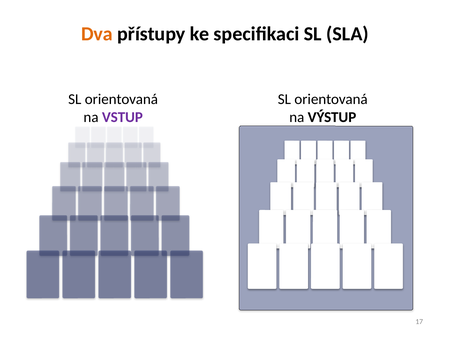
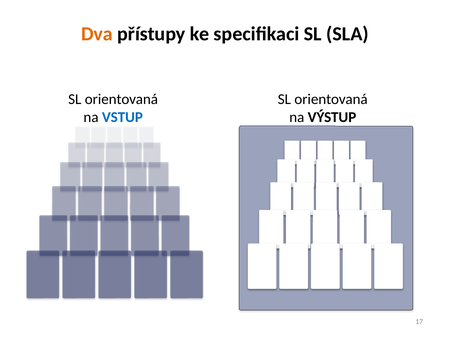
VSTUP colour: purple -> blue (122, 117)
